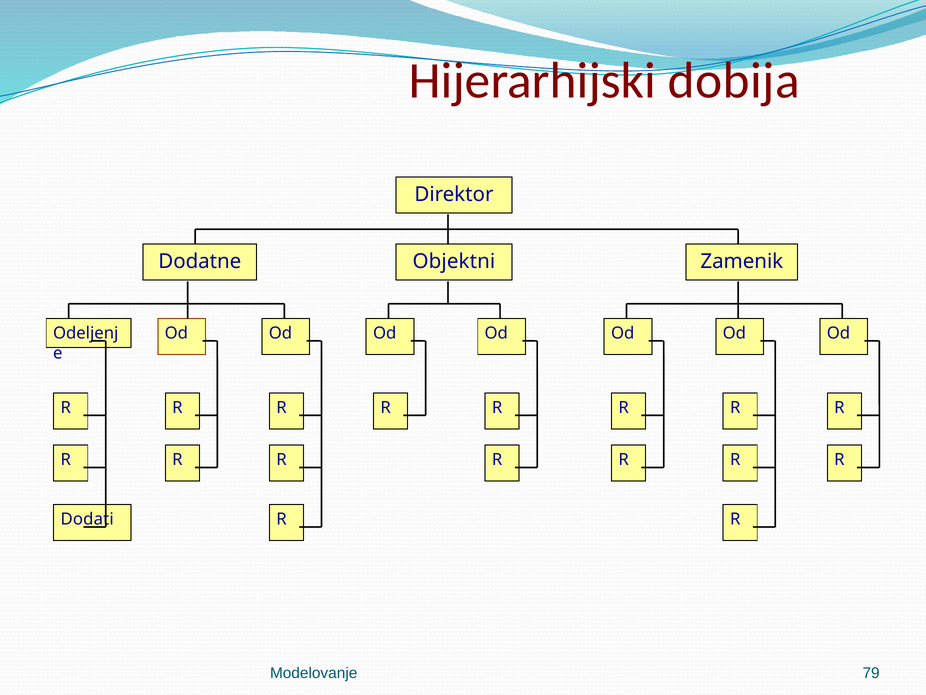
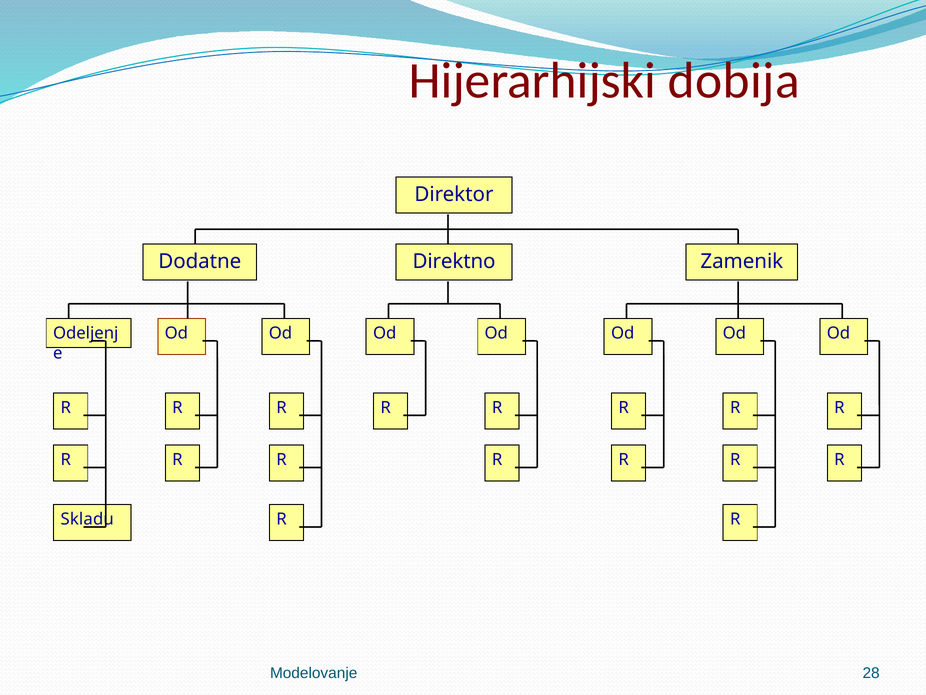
Objektni: Objektni -> Direktno (454, 261)
Dodati: Dodati -> Skladu (87, 519)
79: 79 -> 28 (871, 672)
